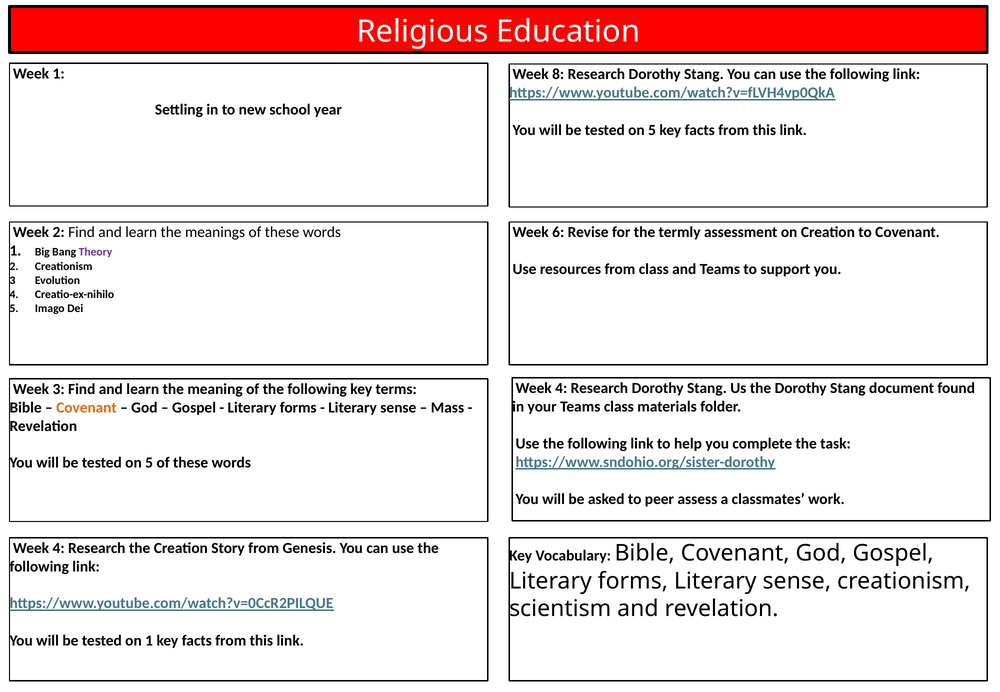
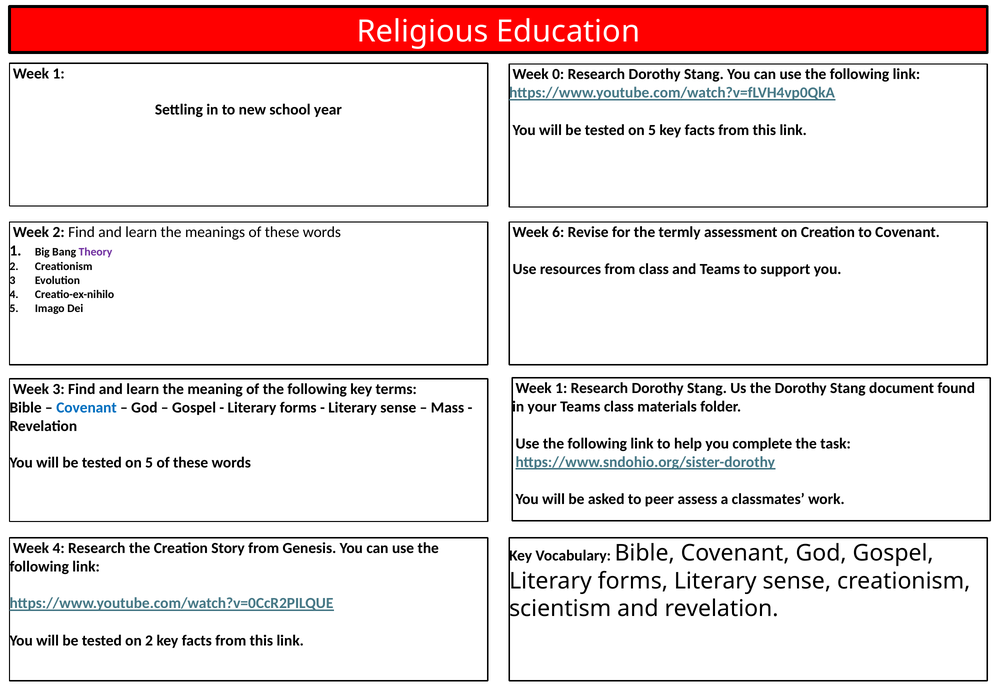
8: 8 -> 0 (558, 74)
4: 4 -> 1 (561, 388)
Covenant colour: orange -> blue (87, 408)
on 1: 1 -> 2 (149, 641)
